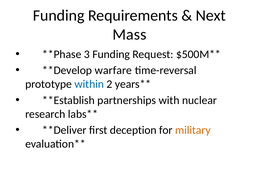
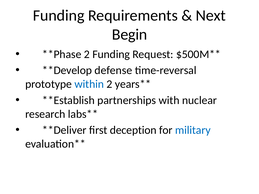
Mass: Mass -> Begin (130, 35)
3: 3 -> 2 (87, 54)
warfare: warfare -> defense (113, 70)
military colour: orange -> blue (193, 130)
